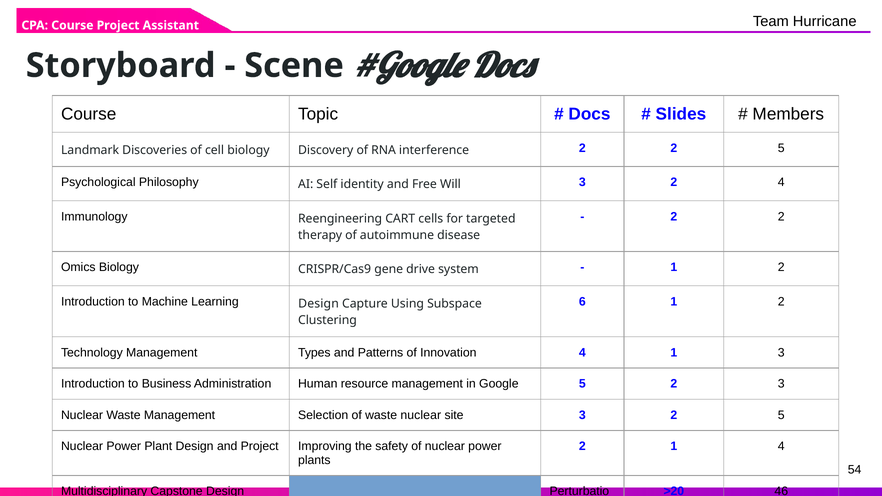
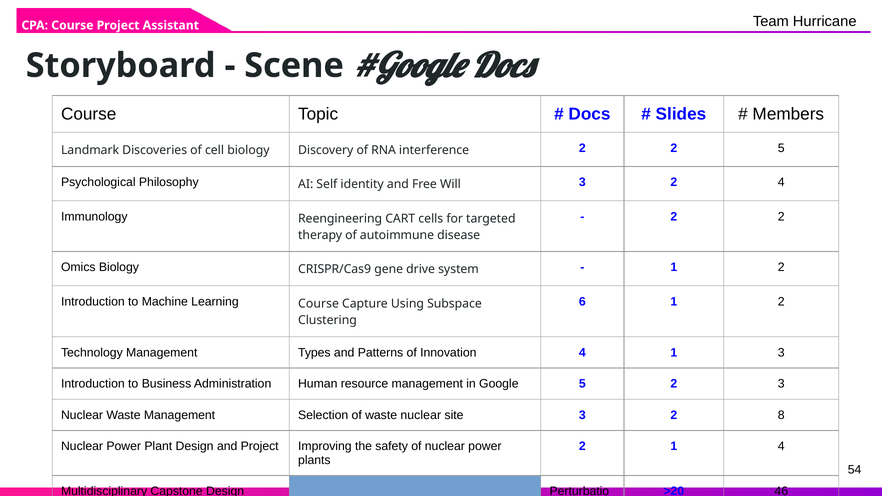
Learning Design: Design -> Course (319, 304)
3 2 5: 5 -> 8 (781, 415)
